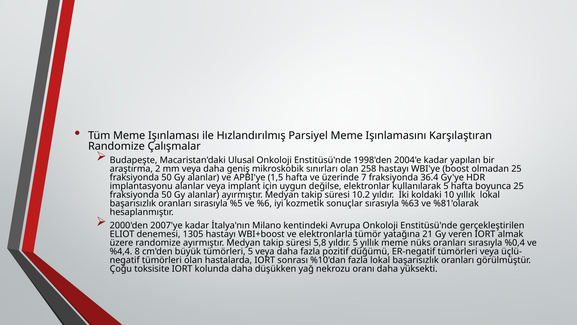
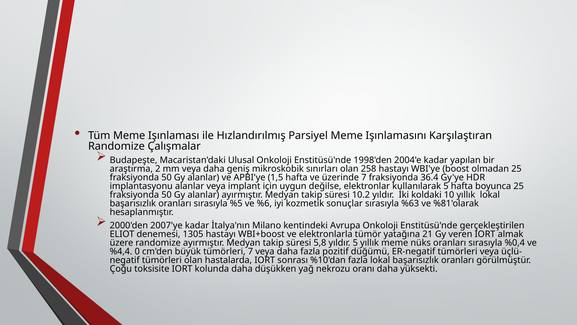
8: 8 -> 0 (137, 251)
tümörleri 5: 5 -> 7 (250, 251)
